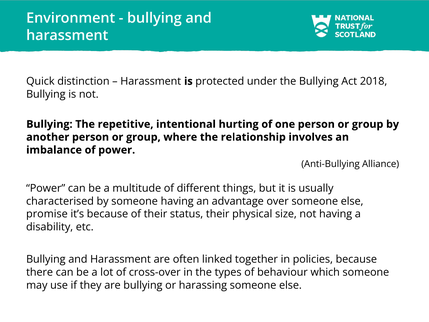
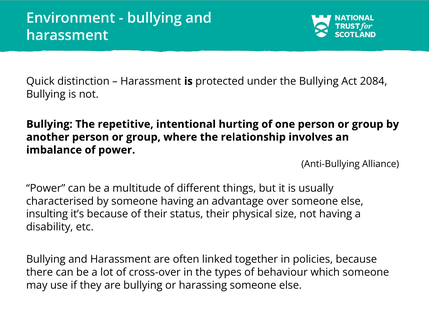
2018: 2018 -> 2084 (374, 81)
promise: promise -> insulting (47, 214)
